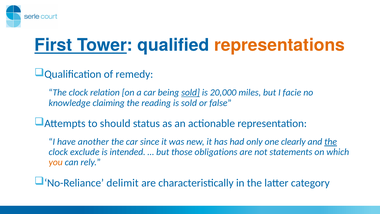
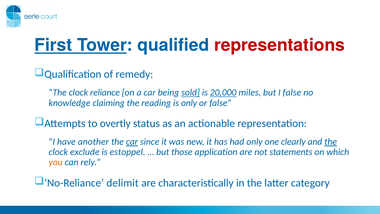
representations colour: orange -> red (279, 45)
relation: relation -> reliance (105, 92)
20,000 underline: none -> present (223, 92)
I facie: facie -> false (292, 92)
is sold: sold -> only (189, 103)
should: should -> overtly (115, 123)
car underline: none -> present (132, 142)
intended: intended -> estoppel (128, 152)
obligations: obligations -> application (216, 152)
